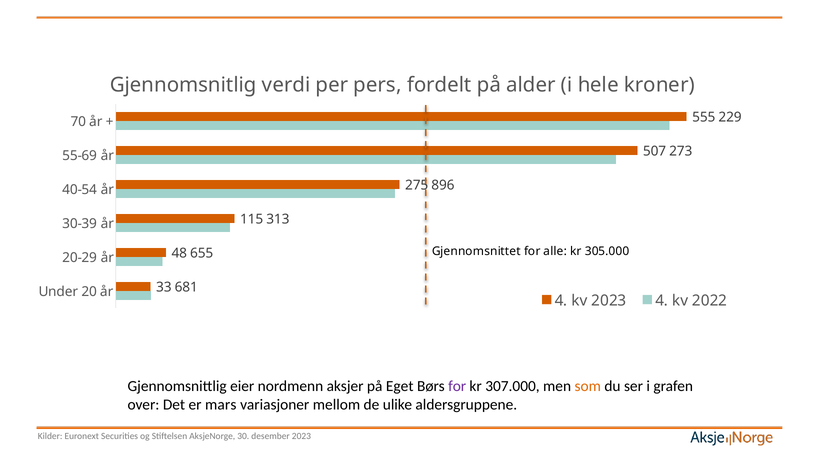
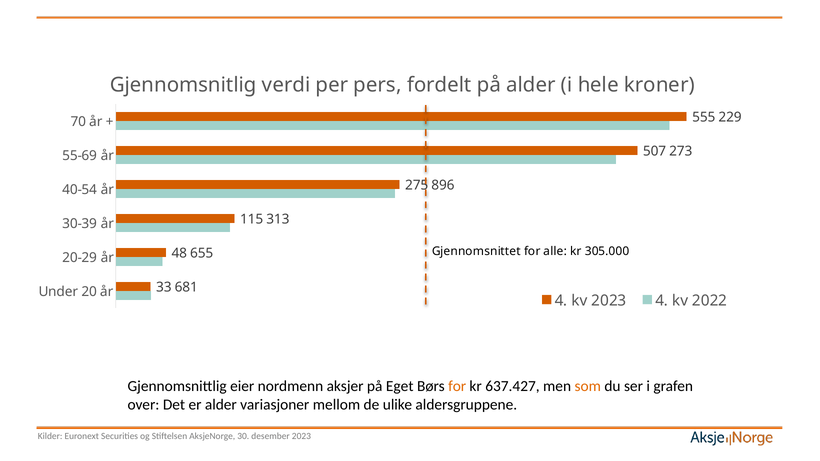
for colour: purple -> orange (457, 386)
307.000: 307.000 -> 637.427 (512, 386)
er mars: mars -> alder (221, 405)
